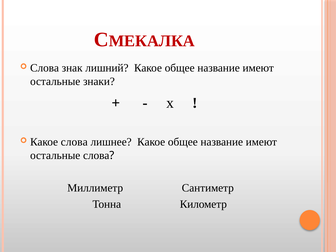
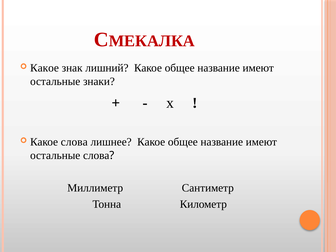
Слова: Слова -> Какое (45, 68)
